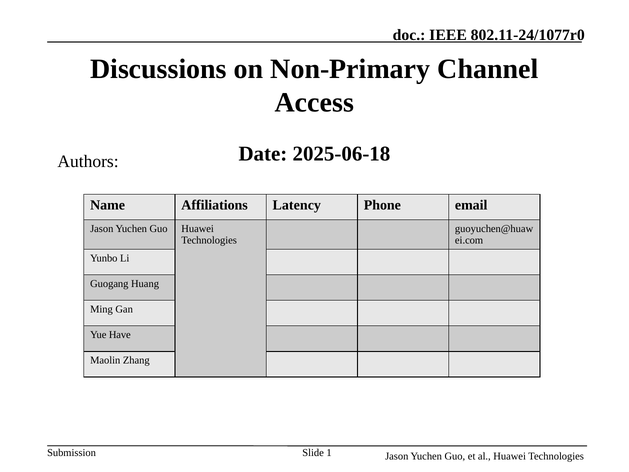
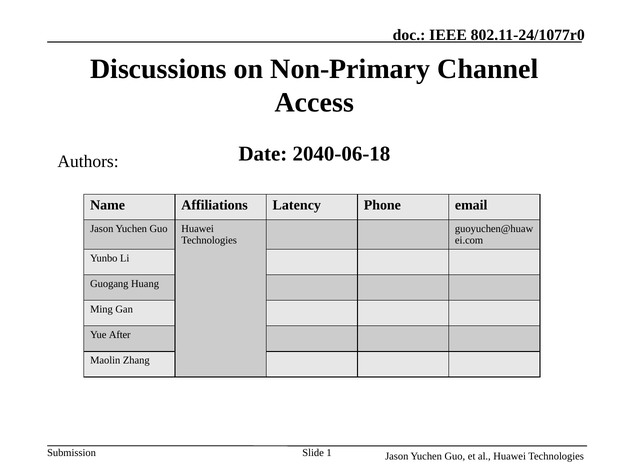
2025-06-18: 2025-06-18 -> 2040-06-18 (341, 153)
Have: Have -> After (120, 335)
